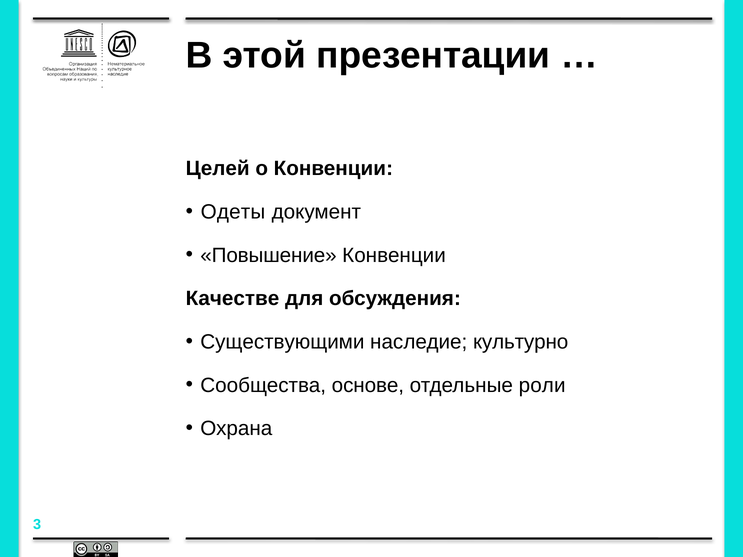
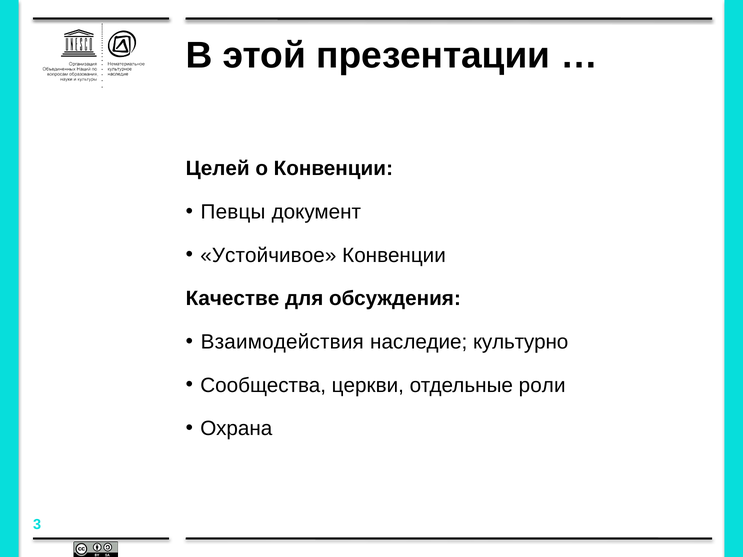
Одеты: Одеты -> Певцы (233, 212)
Повышение: Повышение -> Устойчивое (268, 255)
Существующими: Существующими -> Взаимодействия (282, 342)
основе: основе -> церкви (368, 385)
